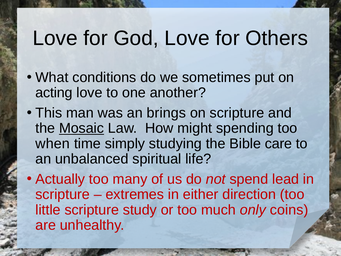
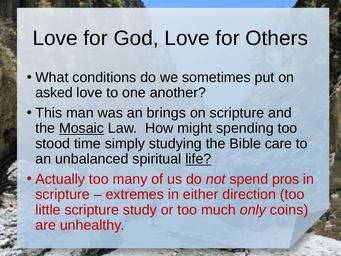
acting: acting -> asked (54, 93)
when: when -> stood (53, 143)
life underline: none -> present (198, 159)
lead: lead -> pros (286, 179)
